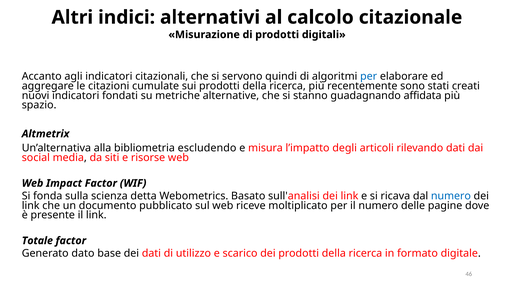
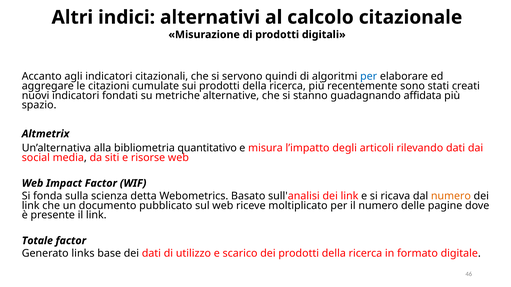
escludendo: escludendo -> quantitativo (207, 148)
numero colour: blue -> orange (451, 196)
dato: dato -> links (83, 254)
